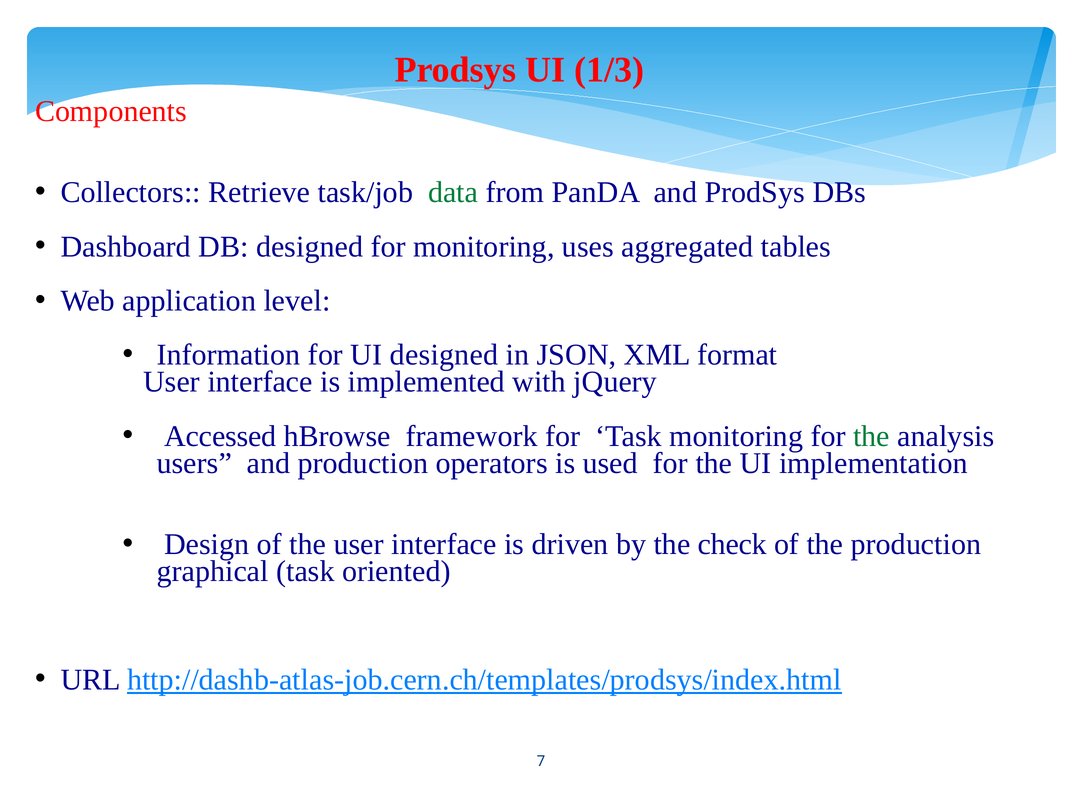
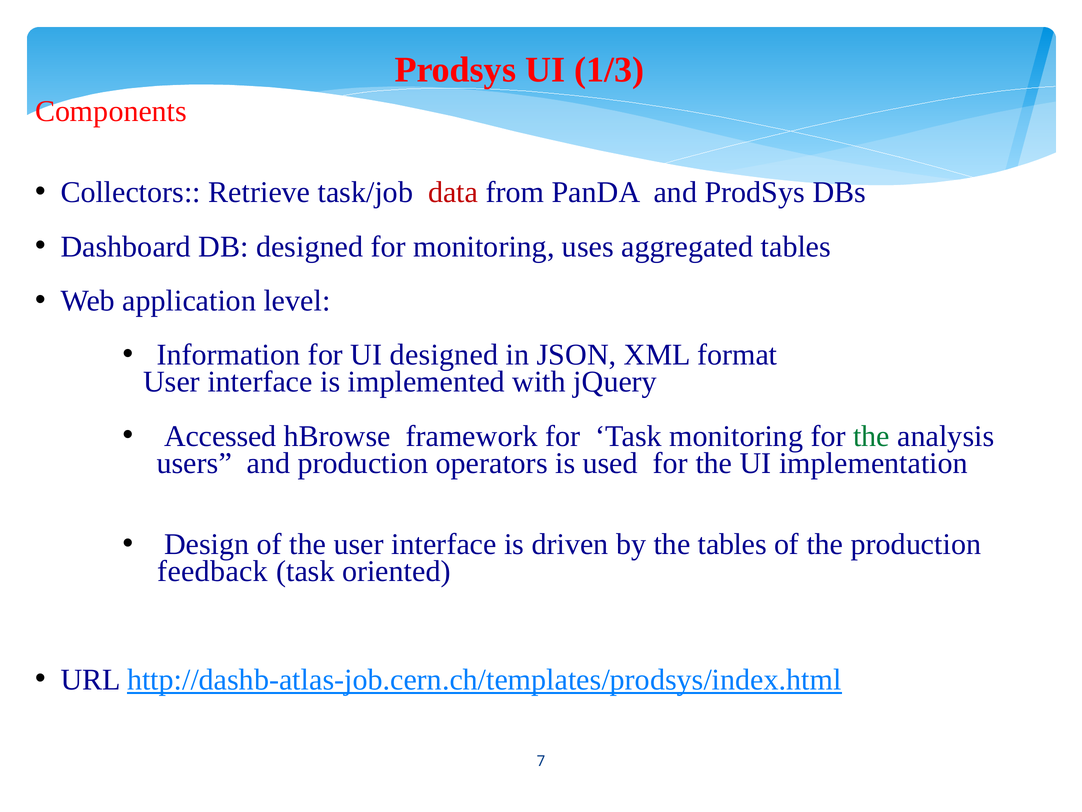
data colour: green -> red (453, 192)
the check: check -> tables (732, 544)
graphical: graphical -> feedback (213, 571)
